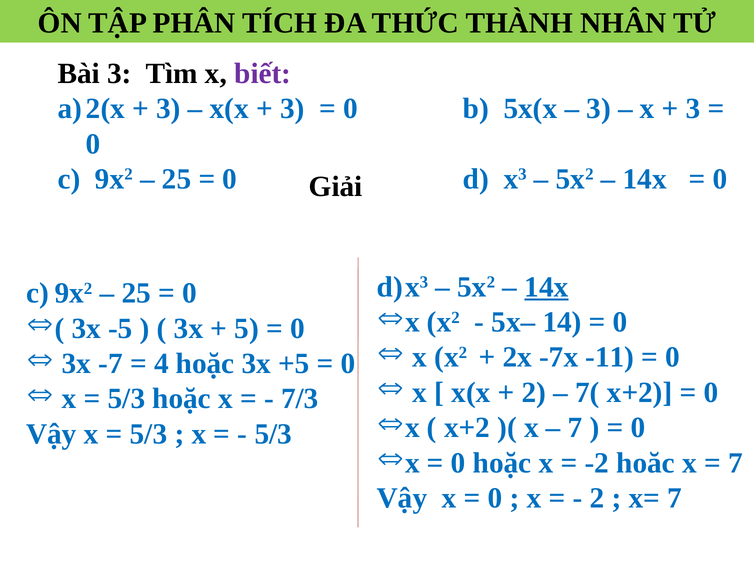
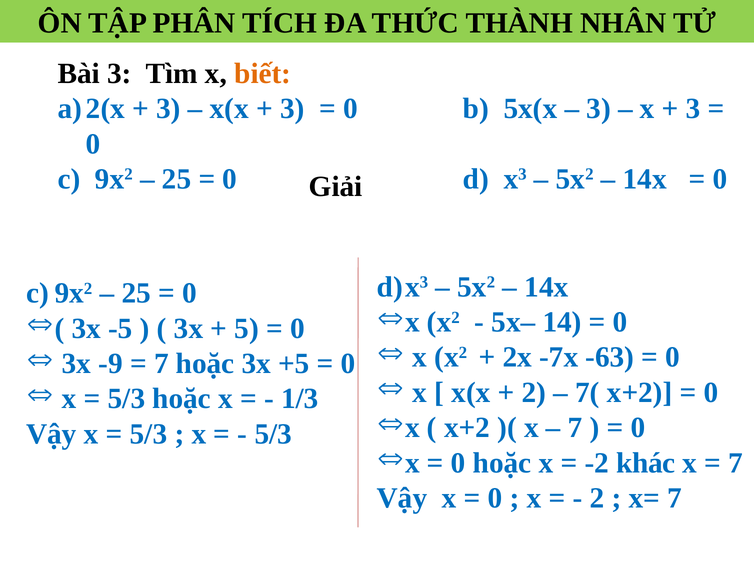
biết colour: purple -> orange (263, 74)
14x underline: present -> none (546, 287)
-11: -11 -> -63 (610, 358)
-7: -7 -> -9 (111, 364)
4: 4 -> 7 (161, 364)
7/3: 7/3 -> 1/3 (300, 399)
hoăc: hoăc -> khác (646, 463)
